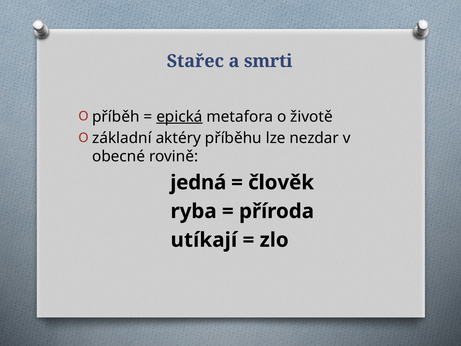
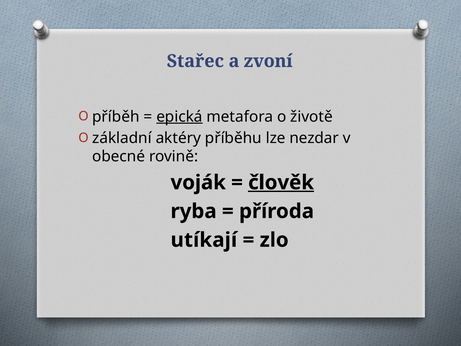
smrti: smrti -> zvoní (268, 61)
jedná: jedná -> voják (198, 182)
člověk underline: none -> present (281, 182)
